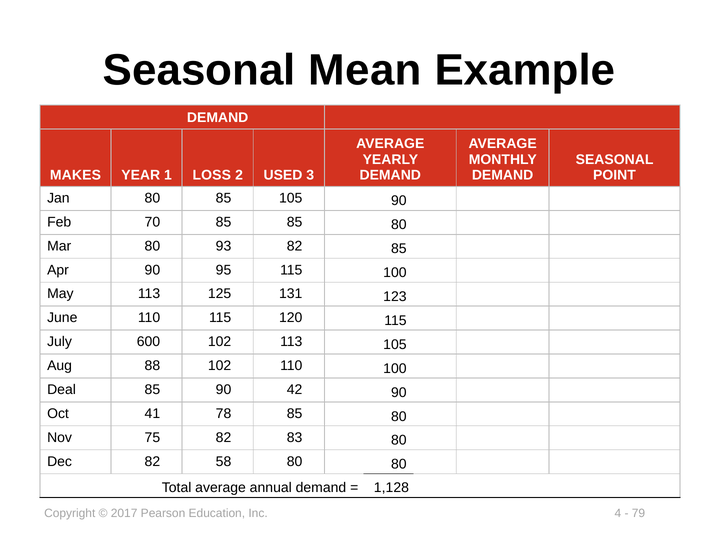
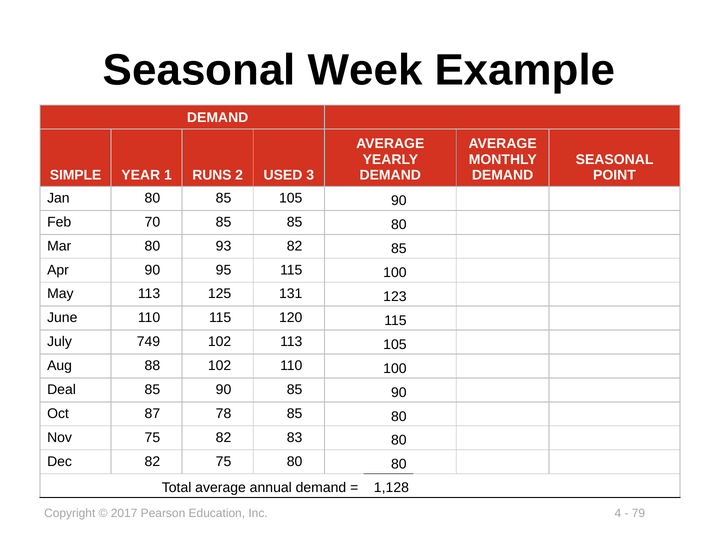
Mean: Mean -> Week (365, 70)
MAKES: MAKES -> SIMPLE (76, 175)
LOSS: LOSS -> RUNS (212, 175)
600: 600 -> 749 (148, 342)
90 42: 42 -> 85 (295, 390)
41: 41 -> 87 (152, 414)
82 58: 58 -> 75 (224, 462)
